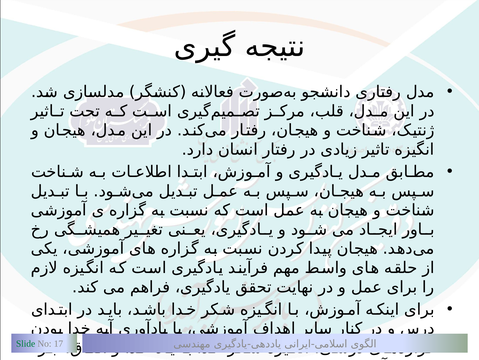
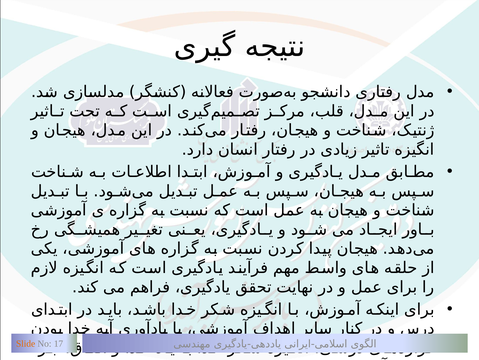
Slide colour: green -> orange (26, 343)
